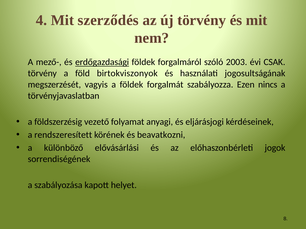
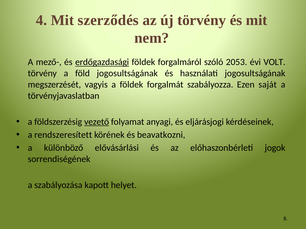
2003: 2003 -> 2053 (237, 62)
CSAK: CSAK -> VOLT (274, 62)
föld birtokviszonyok: birtokviszonyok -> jogosultságának (127, 73)
nincs: nincs -> saját (268, 85)
vezető underline: none -> present (97, 122)
